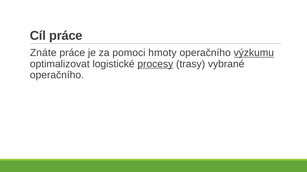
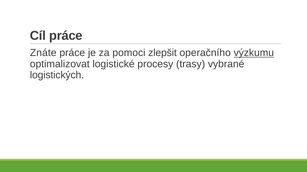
hmoty: hmoty -> zlepšit (163, 53)
procesy underline: present -> none (155, 64)
operačního: operačního -> logistických (57, 75)
